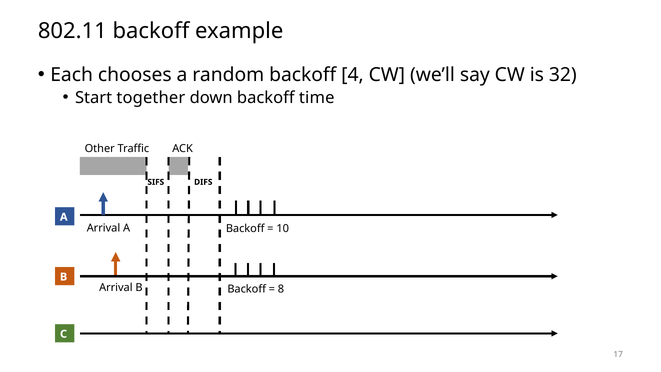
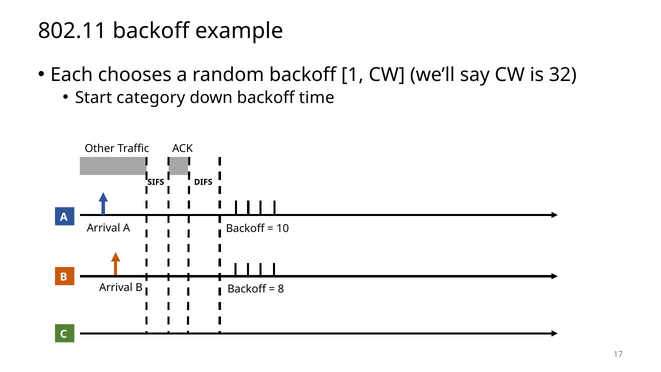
4: 4 -> 1 (352, 75)
together: together -> category (151, 98)
